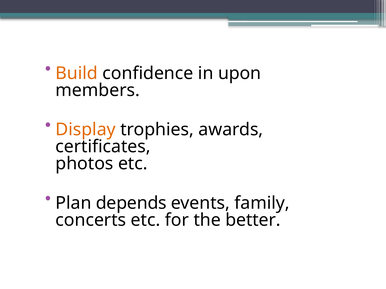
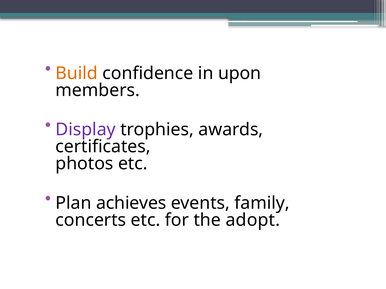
Display colour: orange -> purple (86, 130)
depends: depends -> achieves (131, 203)
better: better -> adopt (253, 220)
